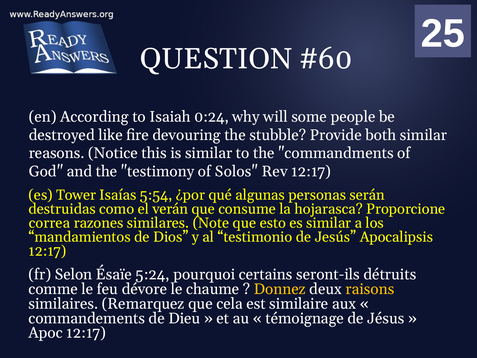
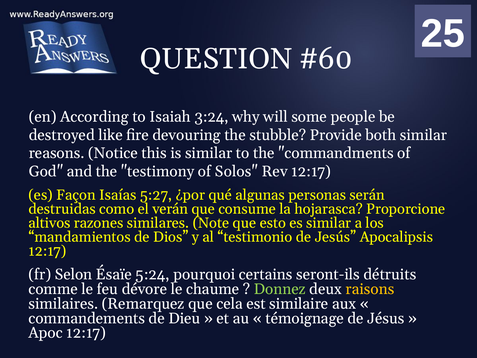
0:24: 0:24 -> 3:24 (211, 117)
Tower: Tower -> Façon (76, 195)
5:54: 5:54 -> 5:27 (156, 195)
correa: correa -> altivos (50, 223)
Donnez colour: yellow -> light green (280, 289)
